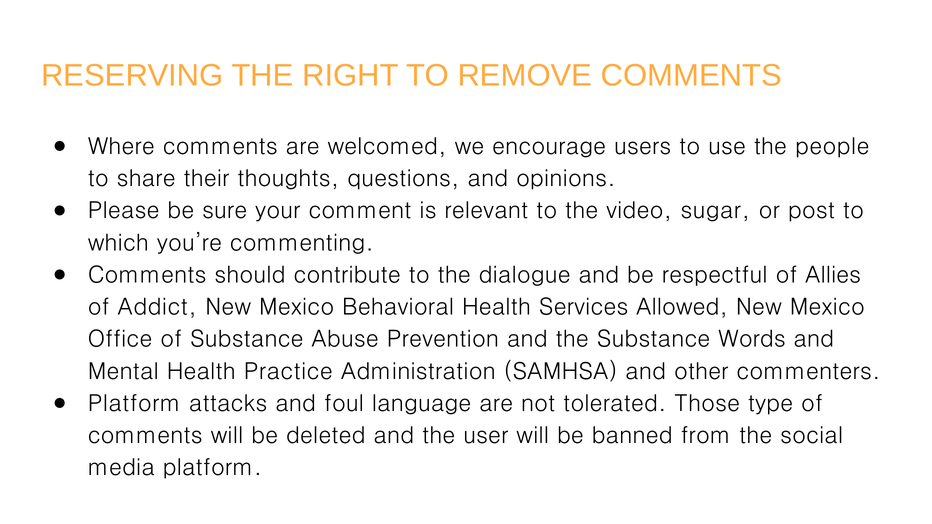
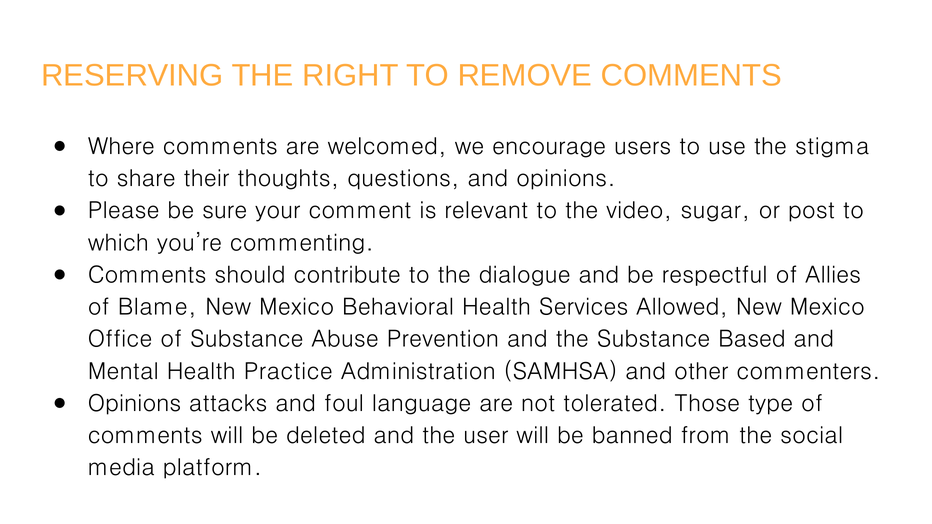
people: people -> stigma (832, 147)
Addict: Addict -> Blame (157, 307)
Words: Words -> Based (752, 339)
Platform: Platform -> Opinions (135, 404)
